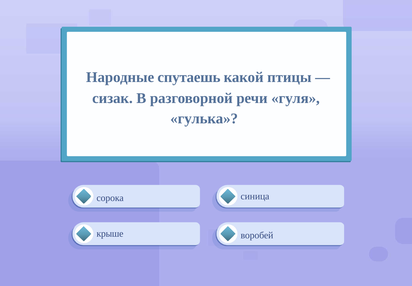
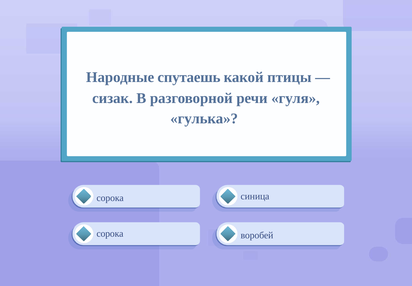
крыше: крыше -> сорока (110, 233)
